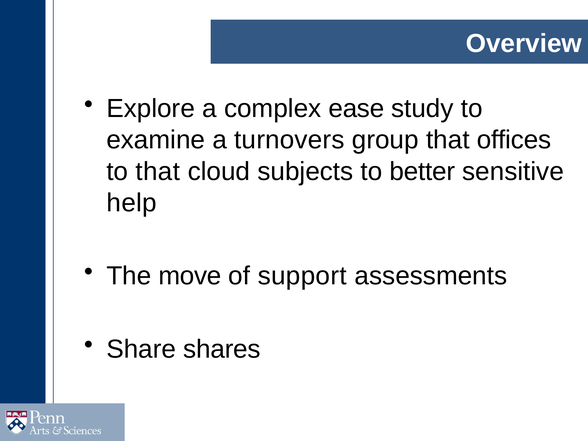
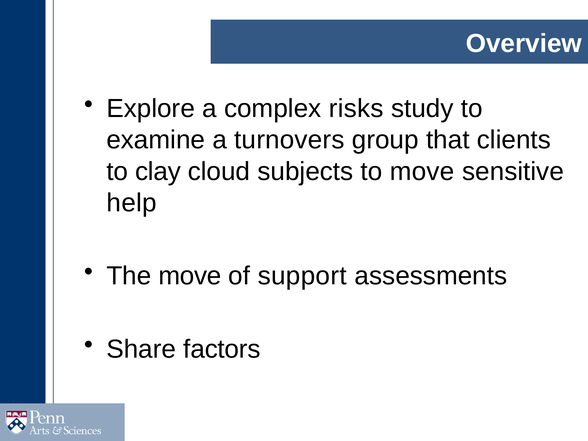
ease: ease -> risks (356, 109)
offices: offices -> clients (514, 140)
to that: that -> clay (158, 171)
to better: better -> move (422, 171)
shares: shares -> factors (222, 349)
